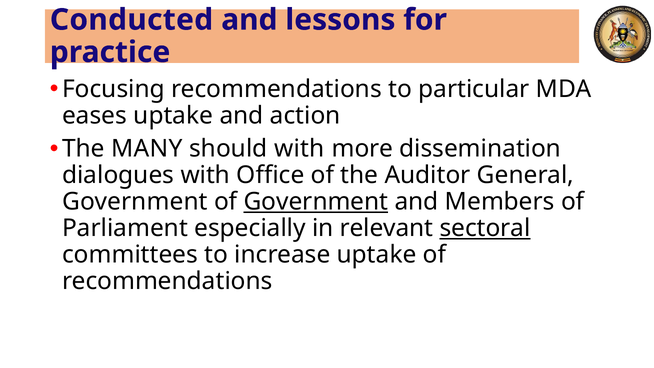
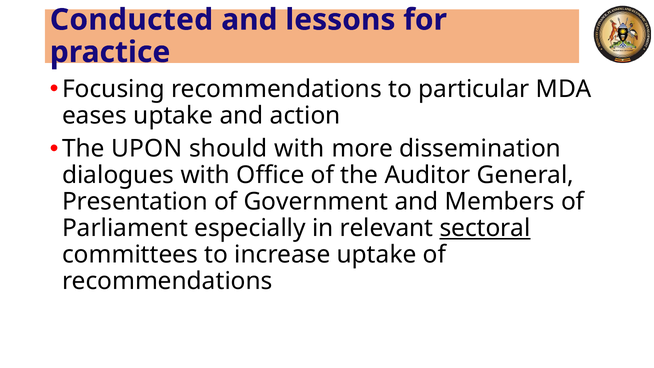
MANY: MANY -> UPON (147, 149)
Government: Government -> Presentation (135, 202)
Government underline: present -> none (316, 202)
